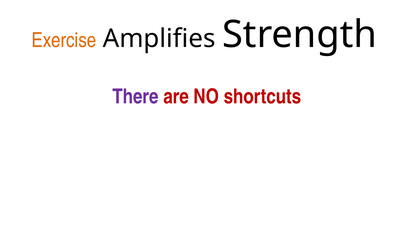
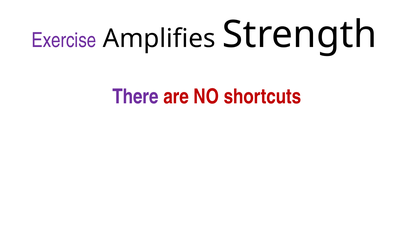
Exercise colour: orange -> purple (64, 40)
